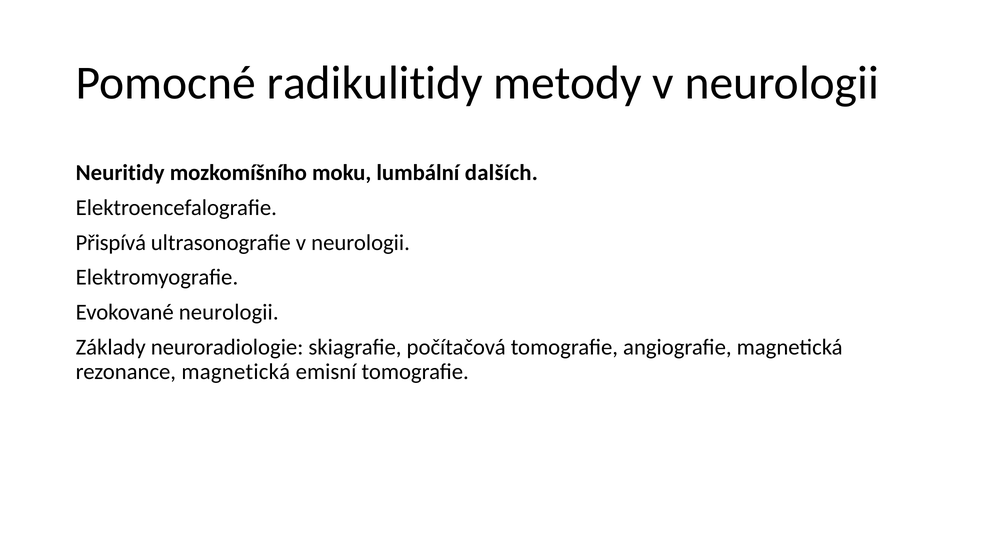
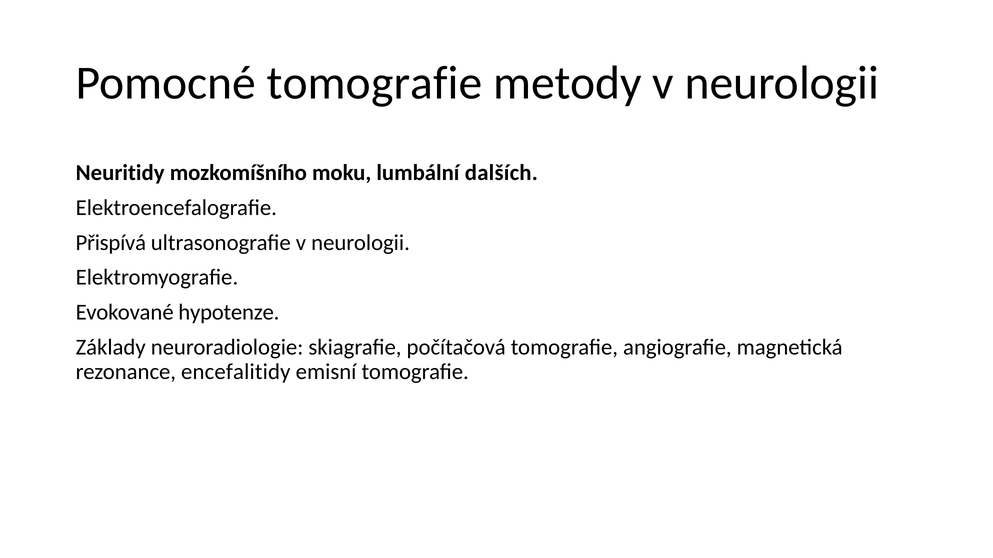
Pomocné radikulitidy: radikulitidy -> tomografie (375, 83)
Evokované neurologii: neurologii -> hypotenze (229, 313)
rezonance magnetická: magnetická -> encefalitidy (236, 372)
